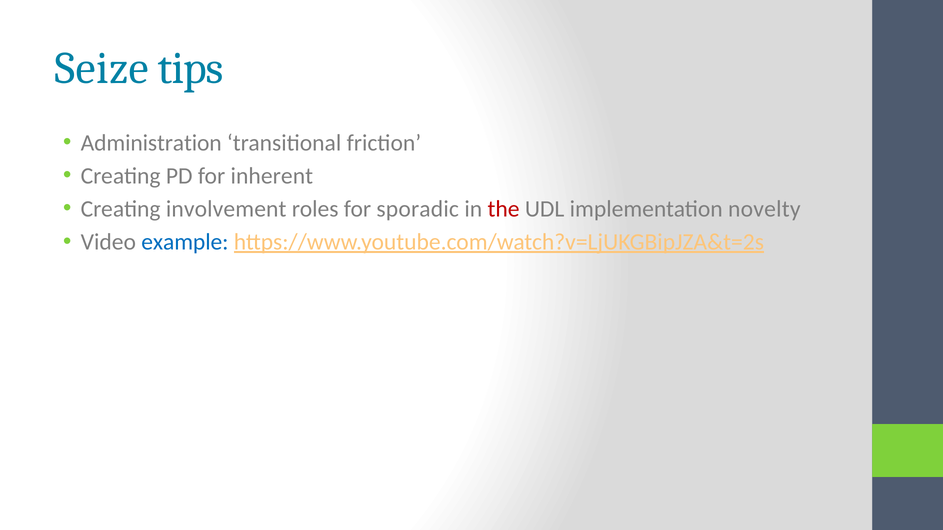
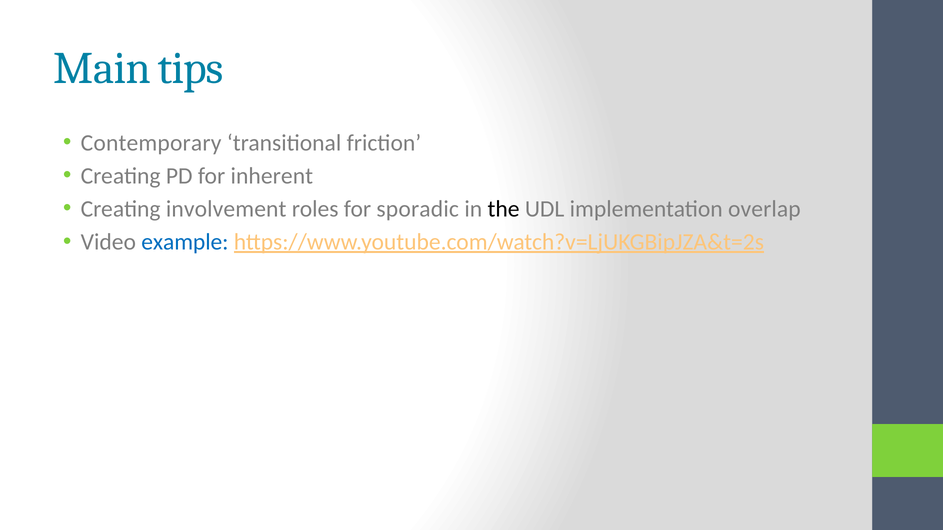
Seize: Seize -> Main (102, 69)
Administration: Administration -> Contemporary (151, 143)
the colour: red -> black (504, 209)
novelty: novelty -> overlap (764, 209)
